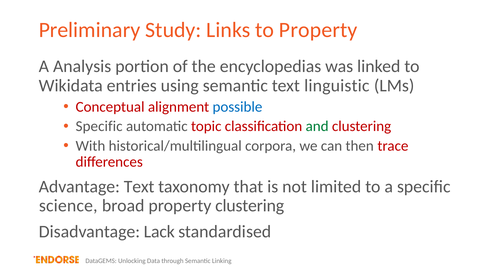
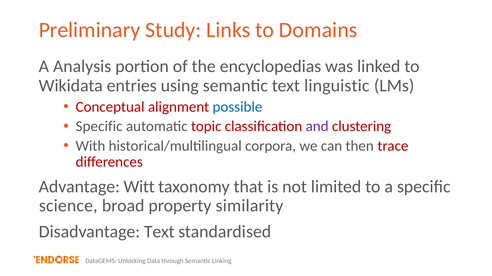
to Property: Property -> Domains (318, 30)
and colour: green -> purple (317, 127)
Advantage Text: Text -> Witt (139, 187)
property clustering: clustering -> similarity (249, 206)
Disadvantage Lack: Lack -> Text (159, 232)
